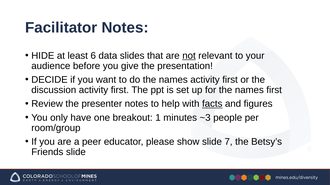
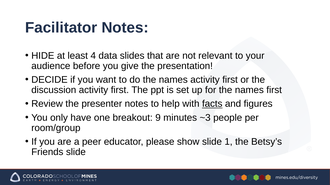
6: 6 -> 4 (93, 56)
not underline: present -> none (189, 56)
1: 1 -> 9 (158, 118)
7: 7 -> 1 (229, 142)
